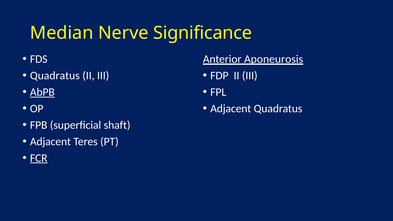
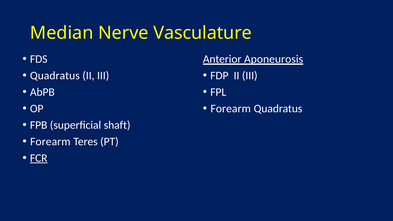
Significance: Significance -> Vasculature (203, 33)
AbPB underline: present -> none (42, 92)
Adjacent: Adjacent -> Forearm (231, 109)
Adjacent: Adjacent -> Forearm (50, 142)
